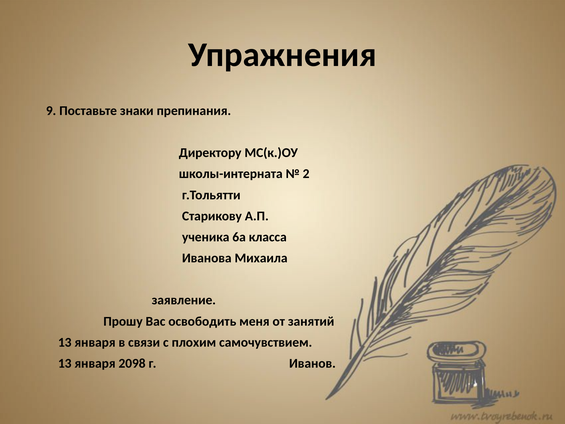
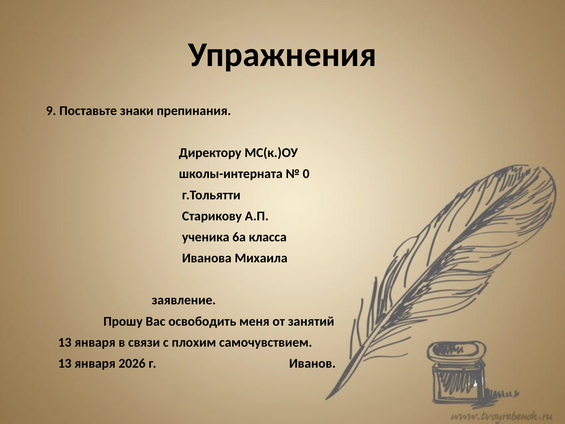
2: 2 -> 0 (306, 174)
2098: 2098 -> 2026 (132, 363)
